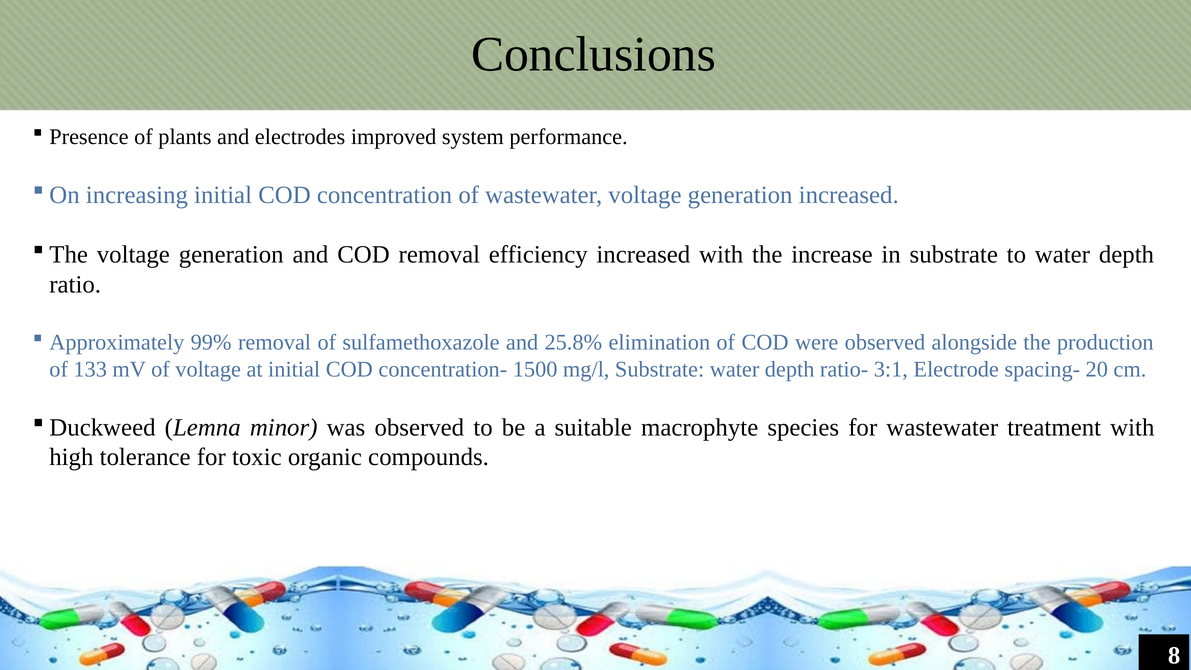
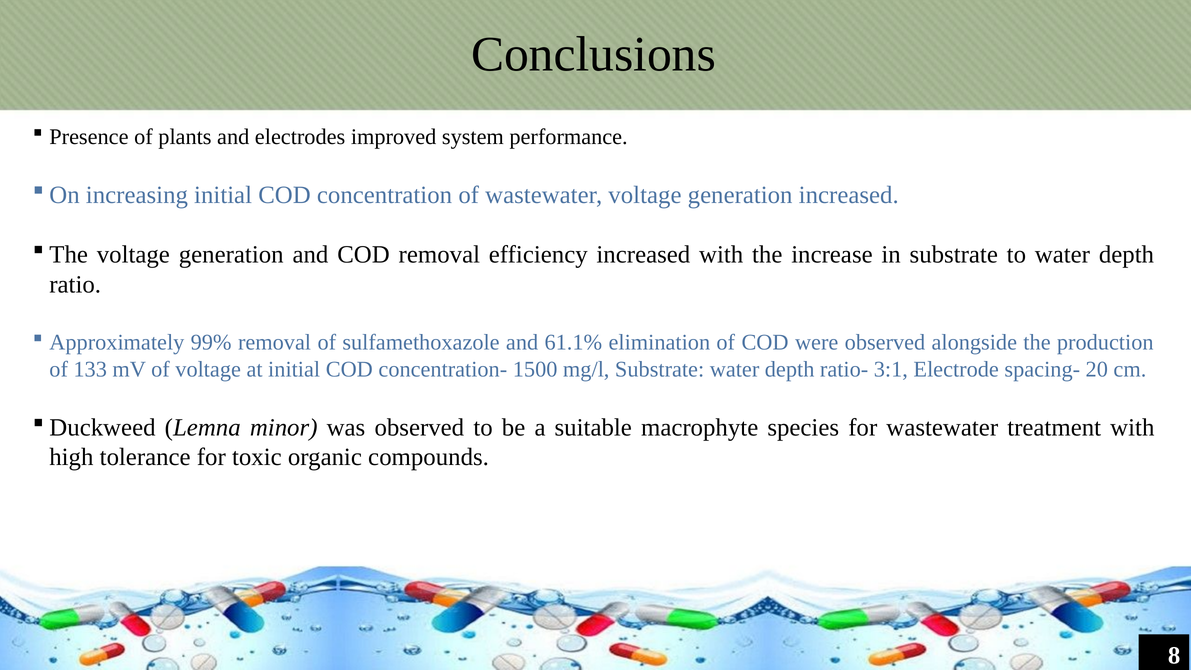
25.8%: 25.8% -> 61.1% (573, 342)
